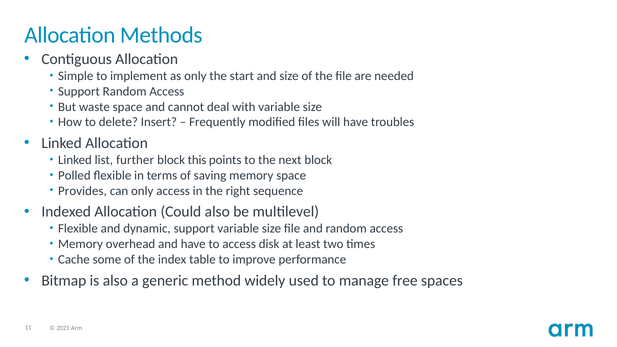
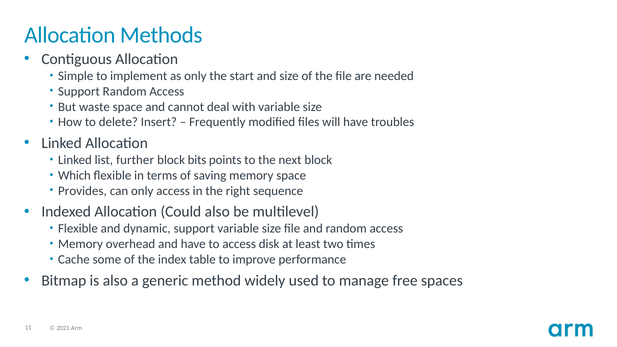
this: this -> bits (197, 160)
Polled: Polled -> Which (74, 176)
